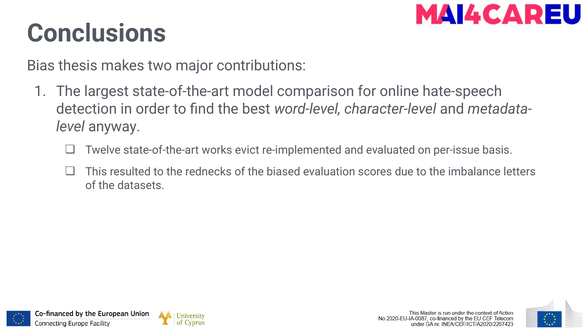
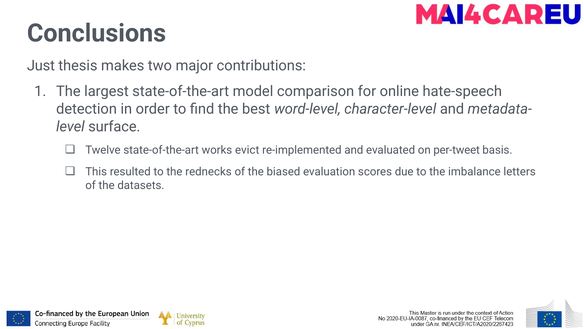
Bias: Bias -> Just (41, 66)
anyway: anyway -> surface (114, 126)
per-issue: per-issue -> per-tweet (457, 150)
